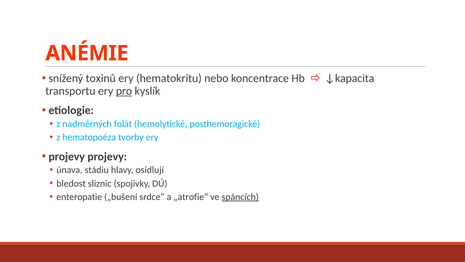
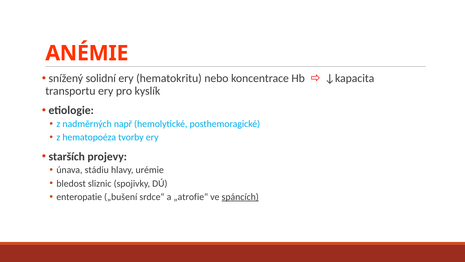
toxinů: toxinů -> solidní (101, 78)
pro underline: present -> none (124, 91)
folát: folát -> např (123, 124)
projevy: projevy -> starších (67, 156)
osídlují: osídlují -> urémie (150, 170)
